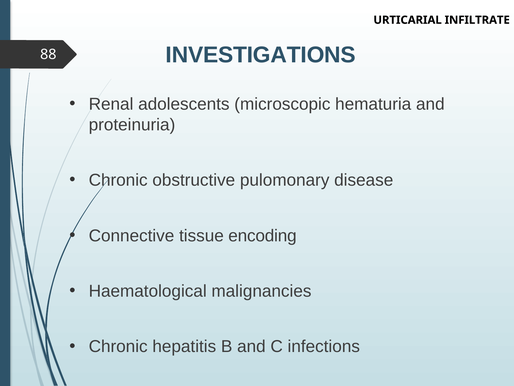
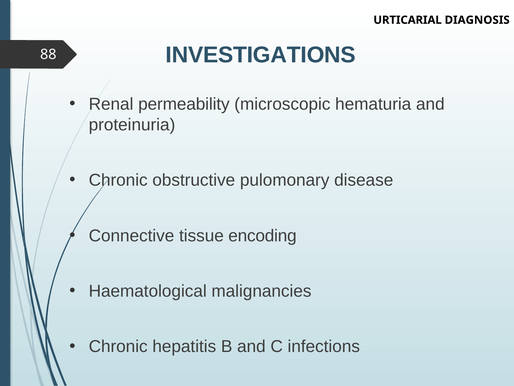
INFILTRATE: INFILTRATE -> DIAGNOSIS (477, 20)
adolescents: adolescents -> permeability (184, 104)
